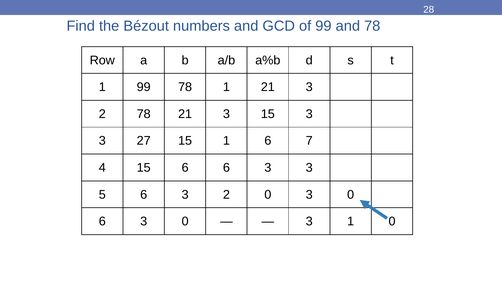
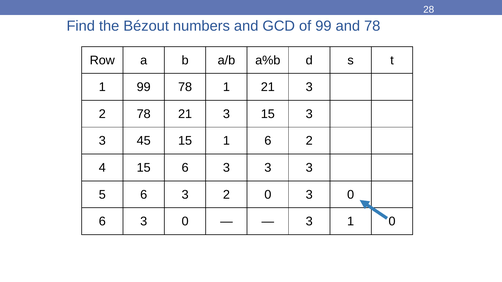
27: 27 -> 45 (144, 141)
6 7: 7 -> 2 (309, 141)
15 6 6: 6 -> 3 (226, 168)
